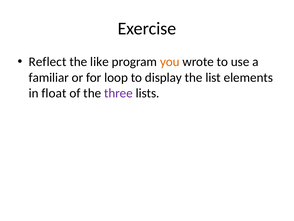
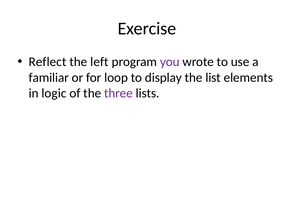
like: like -> left (99, 62)
you colour: orange -> purple (170, 62)
float: float -> logic (54, 93)
